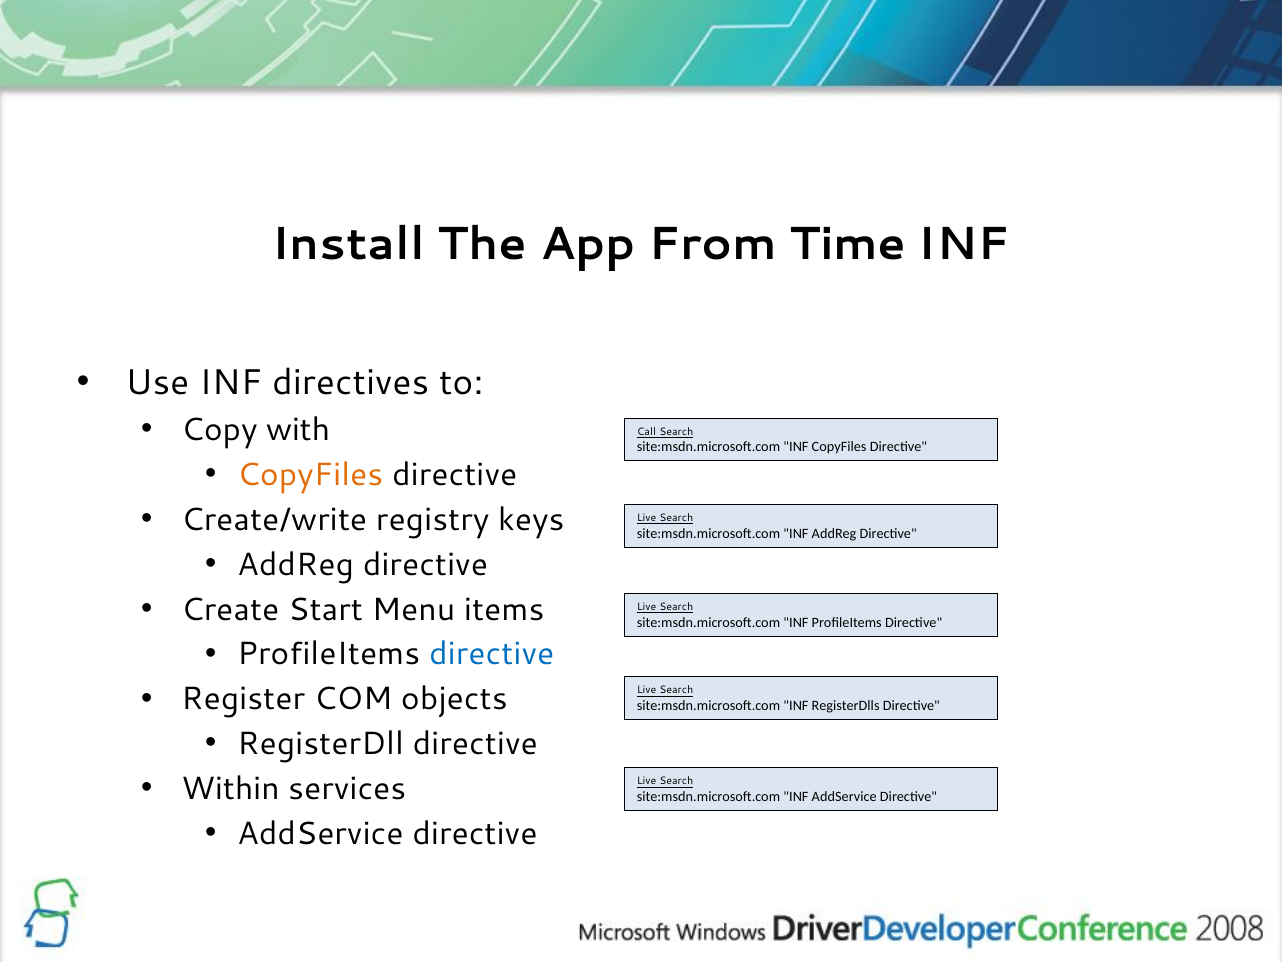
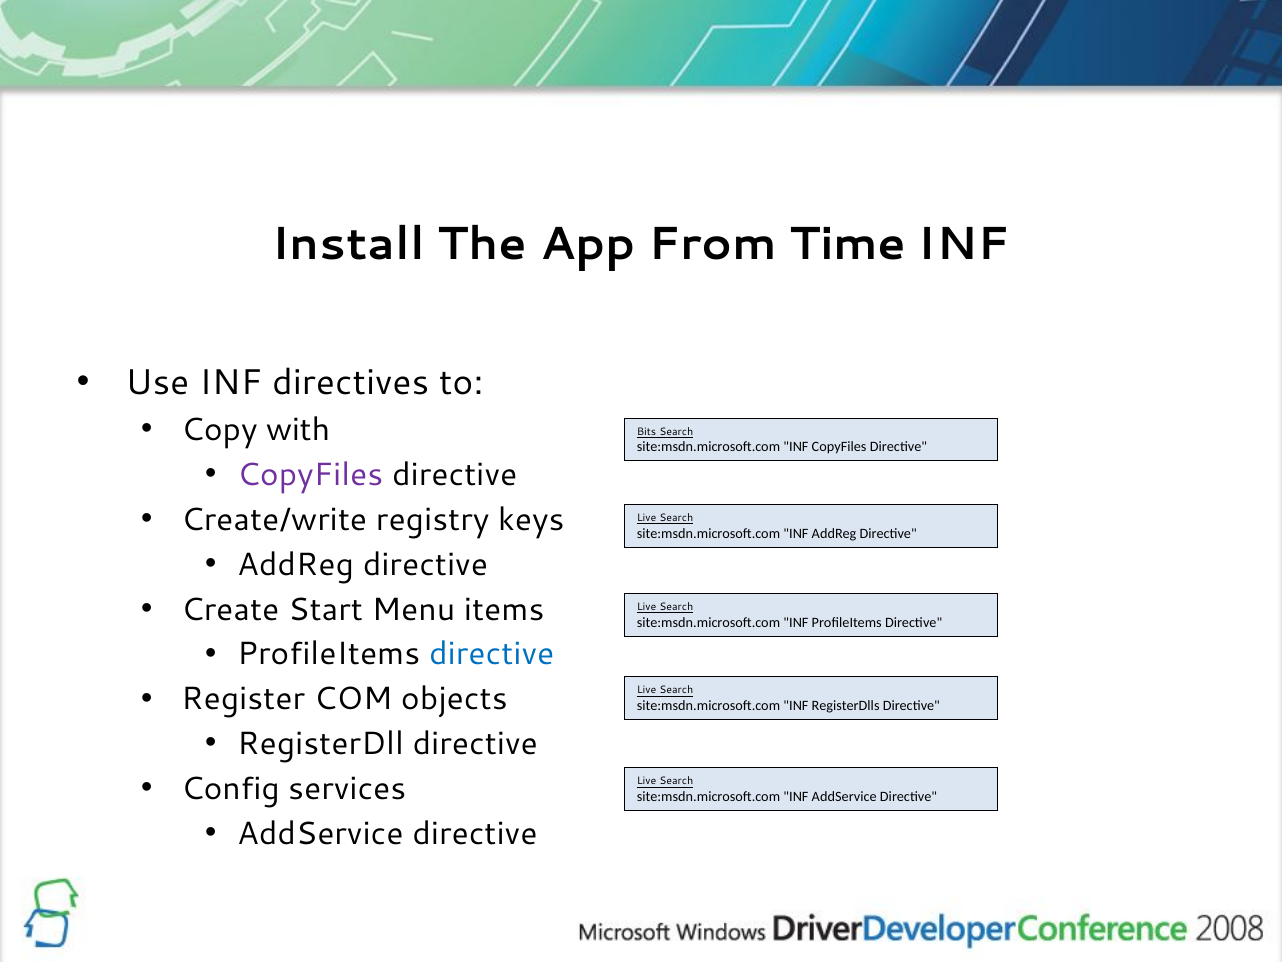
Call: Call -> Bits (647, 431)
CopyFiles colour: orange -> purple (310, 475)
Within: Within -> Config (230, 789)
